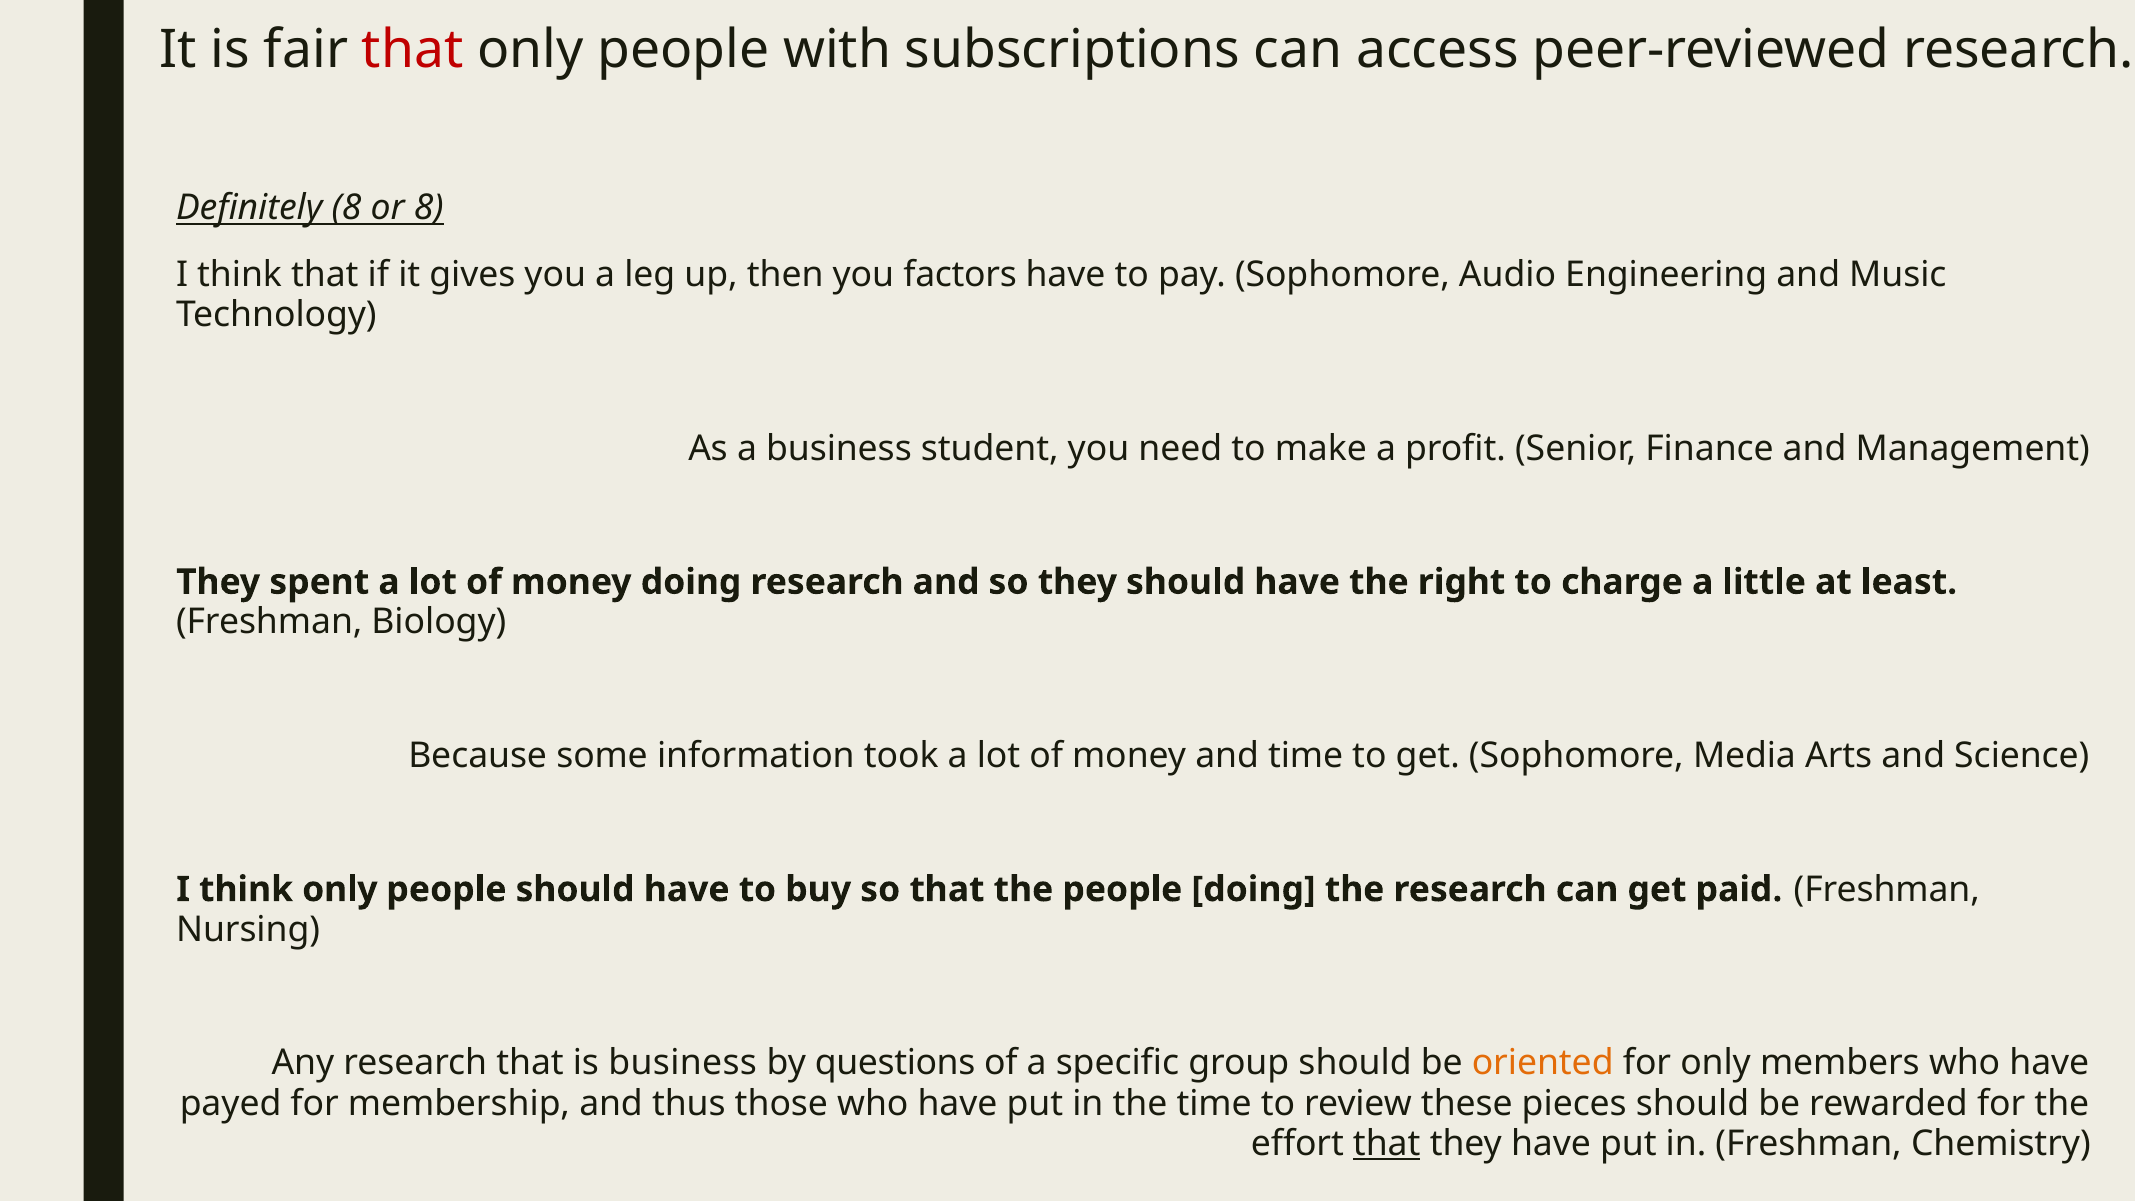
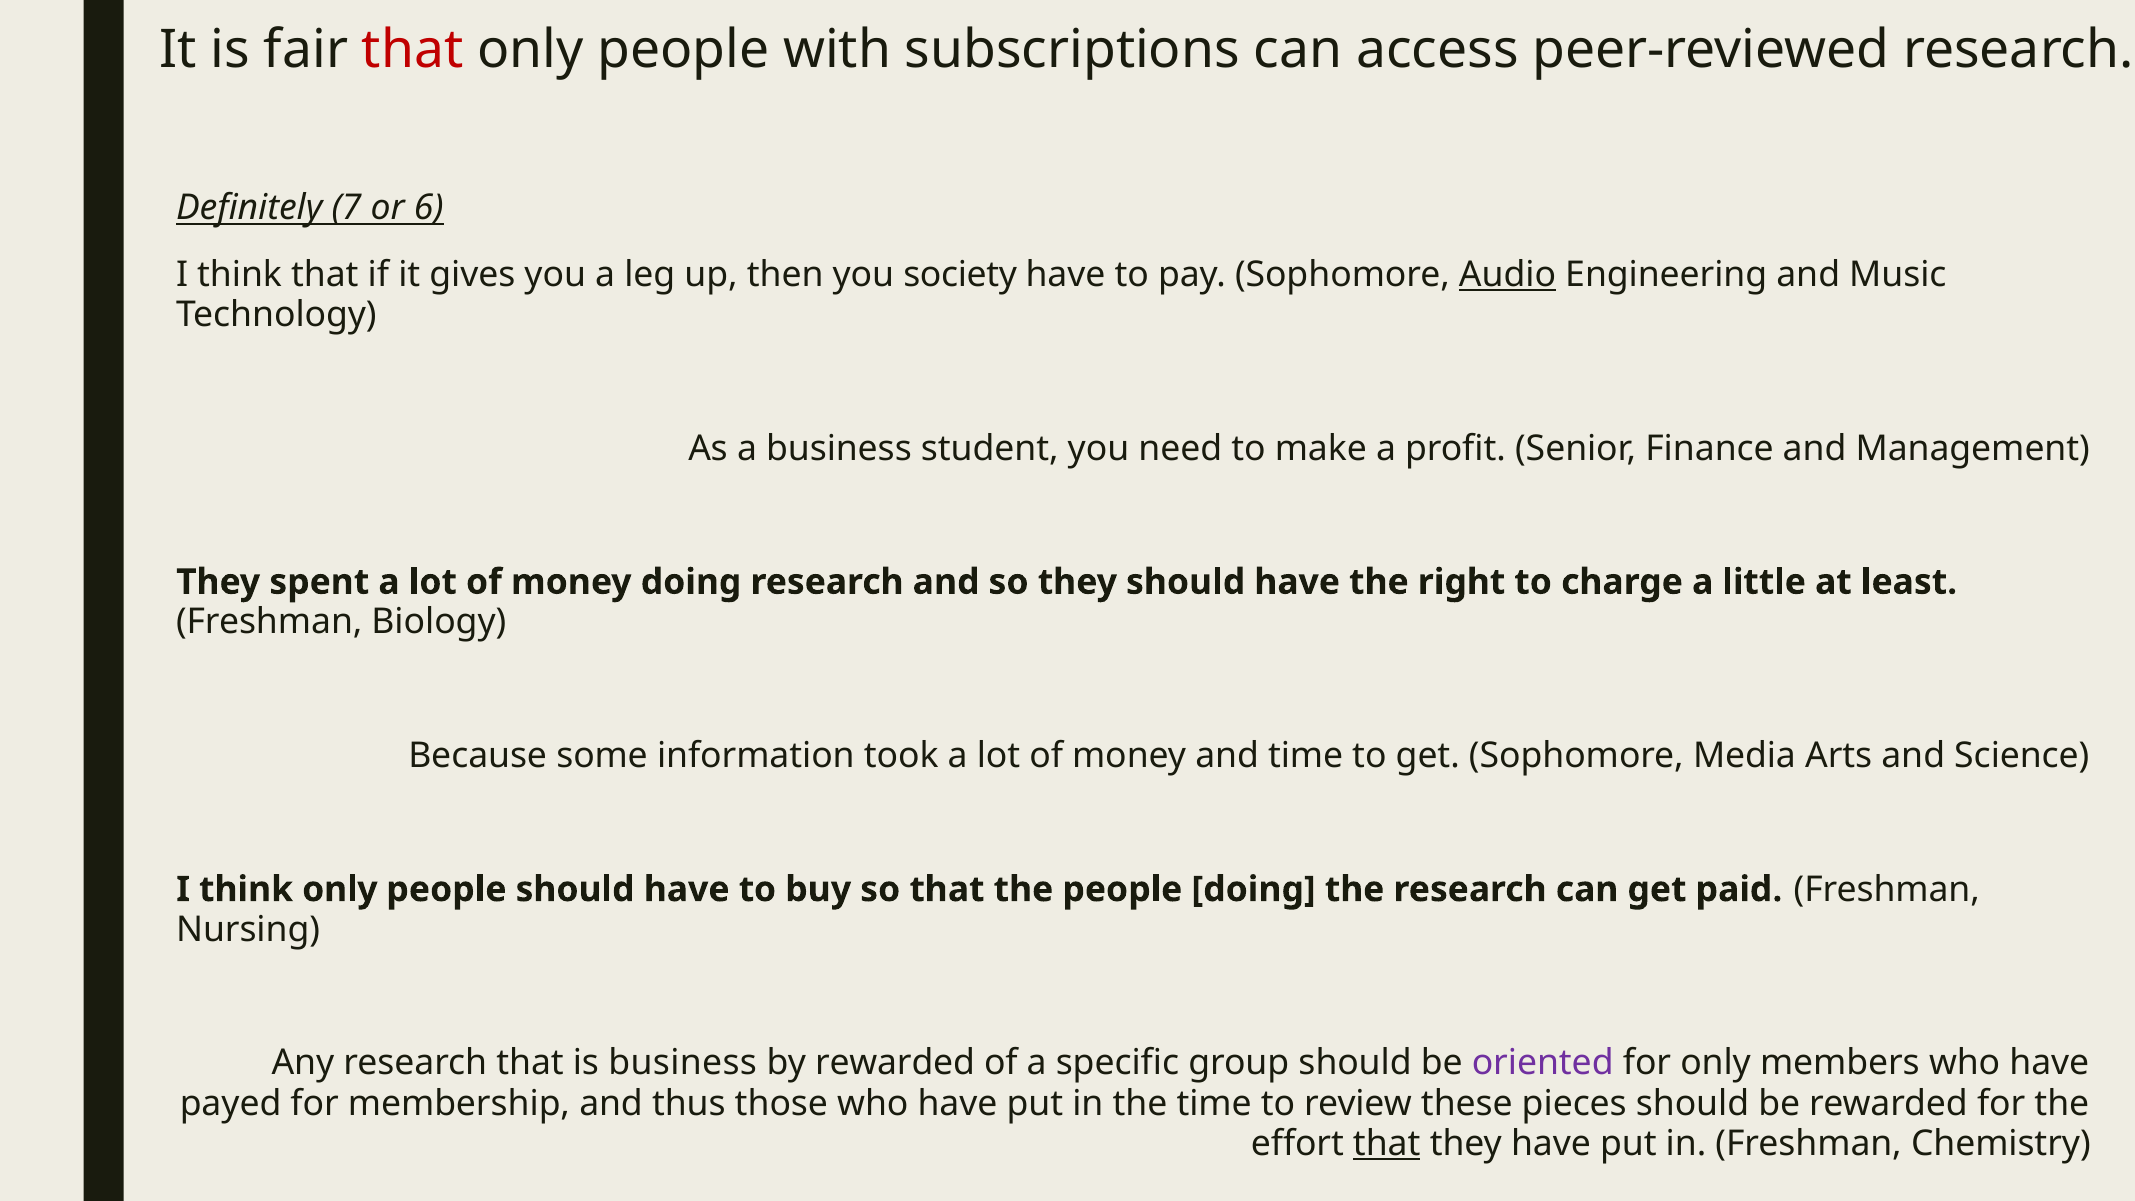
Definitely 8: 8 -> 7 (346, 208)
or 8: 8 -> 6 (429, 208)
factors: factors -> society (960, 275)
Audio underline: none -> present (1508, 275)
by questions: questions -> rewarded (895, 1063)
oriented colour: orange -> purple (1543, 1063)
